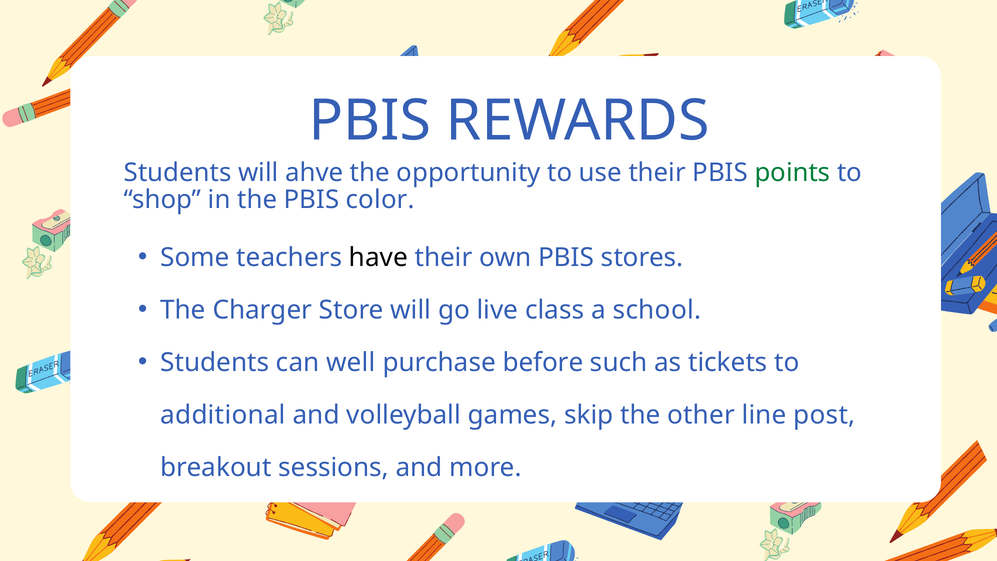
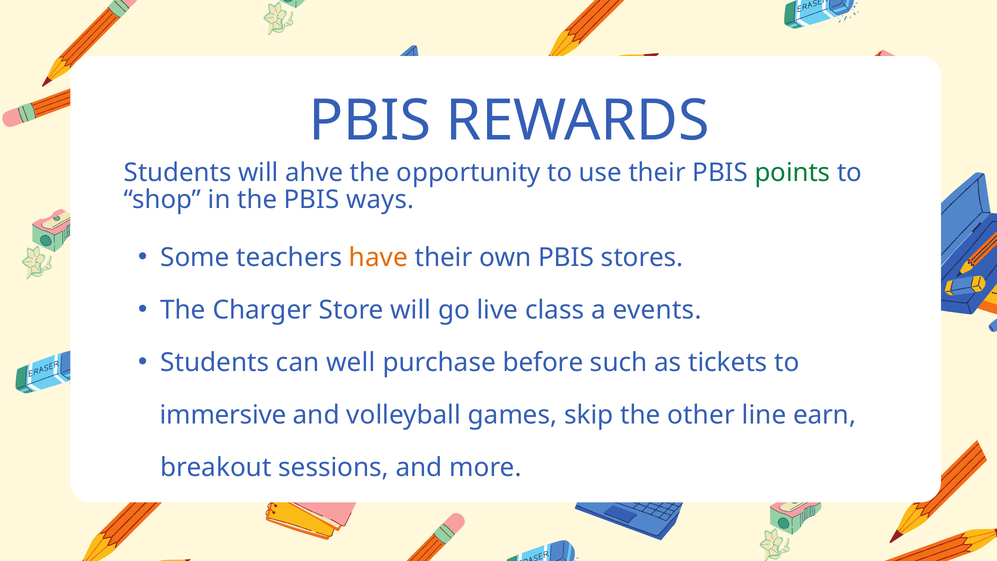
color: color -> ways (380, 200)
have colour: black -> orange (378, 257)
school: school -> events (657, 310)
additional: additional -> immersive (223, 415)
post: post -> earn (825, 415)
